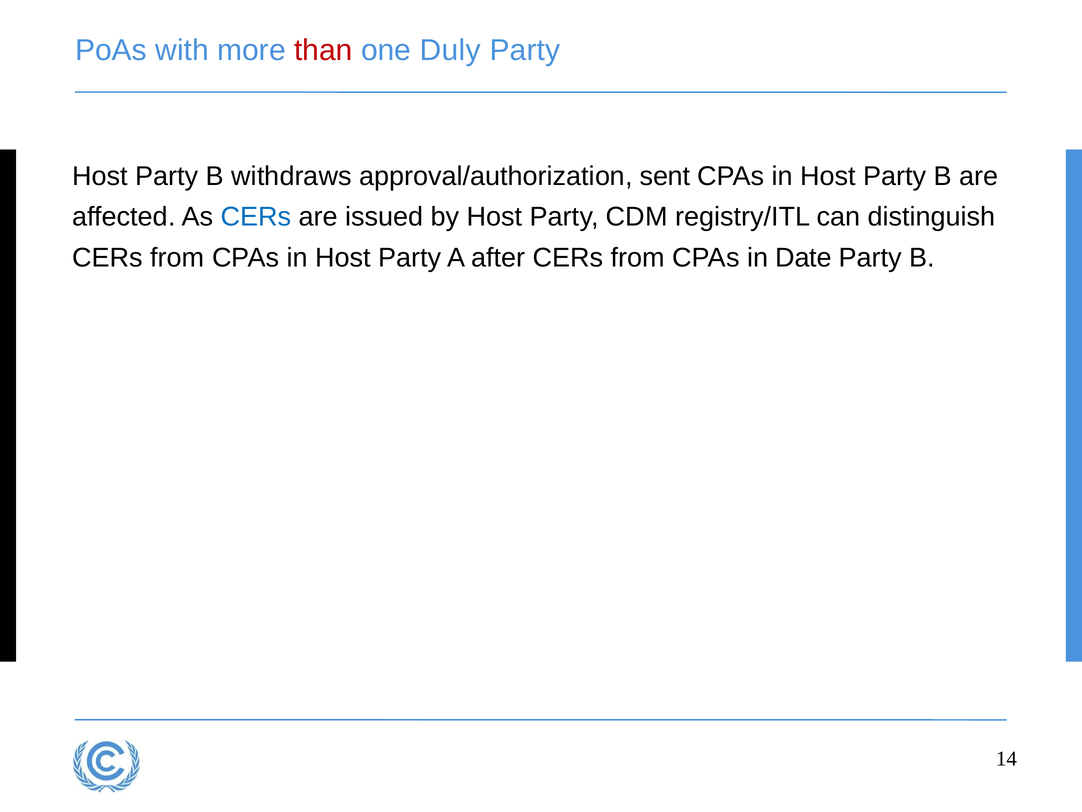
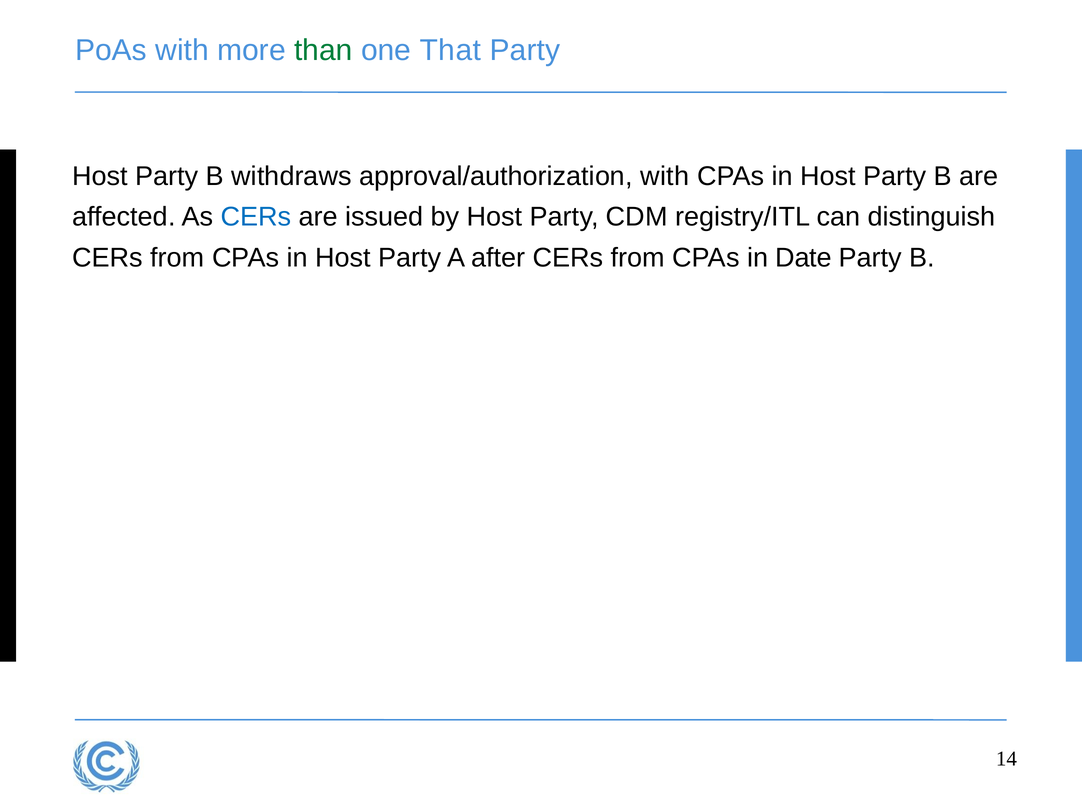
than colour: red -> green (323, 51)
Duly: Duly -> That (450, 51)
approval/authorization sent: sent -> with (665, 176)
